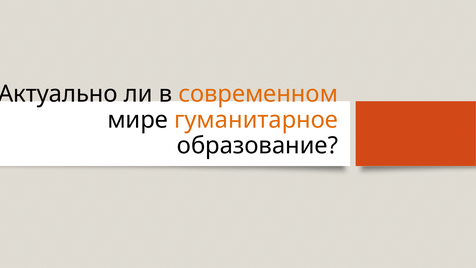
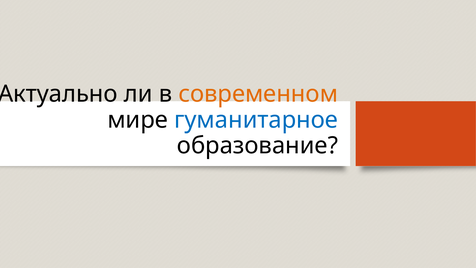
гуманитарное colour: orange -> blue (256, 120)
